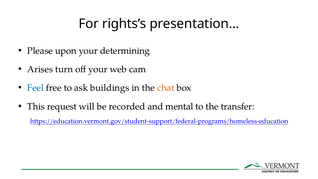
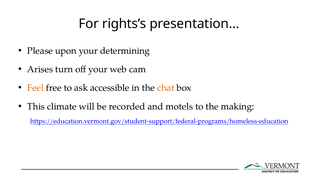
Feel colour: blue -> orange (35, 88)
buildings: buildings -> accessible (110, 88)
request: request -> climate (62, 106)
mental: mental -> motels (179, 106)
transfer: transfer -> making (238, 106)
